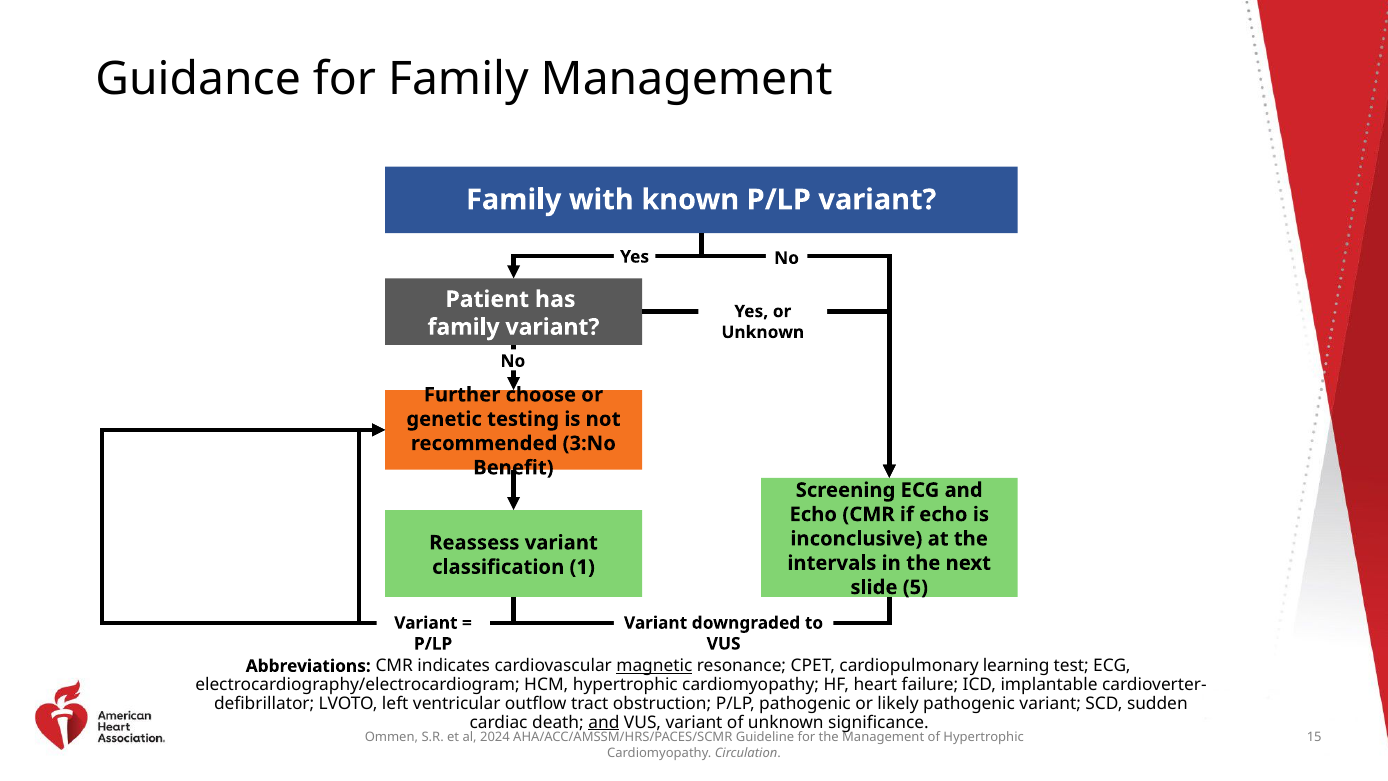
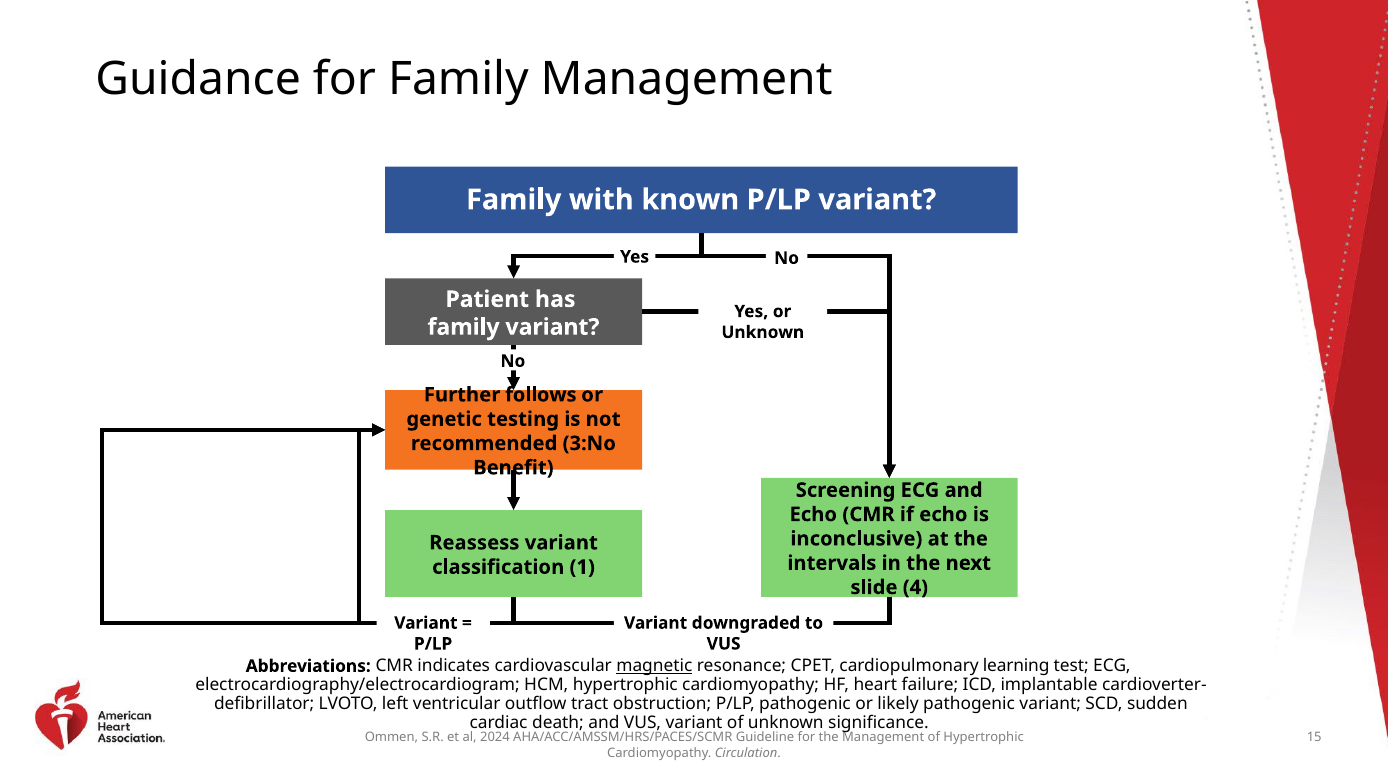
choose: choose -> follows (541, 395)
5: 5 -> 4 (915, 587)
and underline: present -> none (604, 722)
